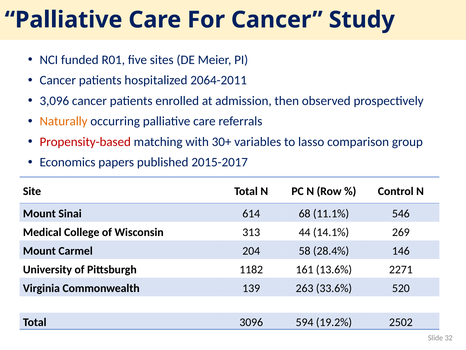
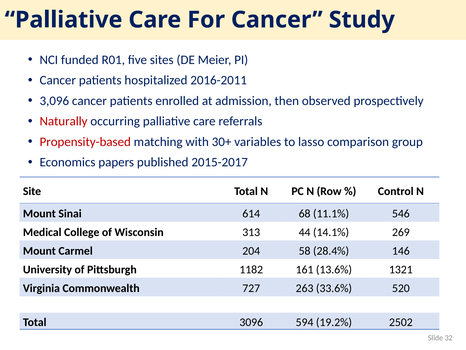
2064-2011: 2064-2011 -> 2016-2011 (219, 80)
Naturally colour: orange -> red (64, 121)
2271: 2271 -> 1321 (401, 269)
139: 139 -> 727 (251, 288)
